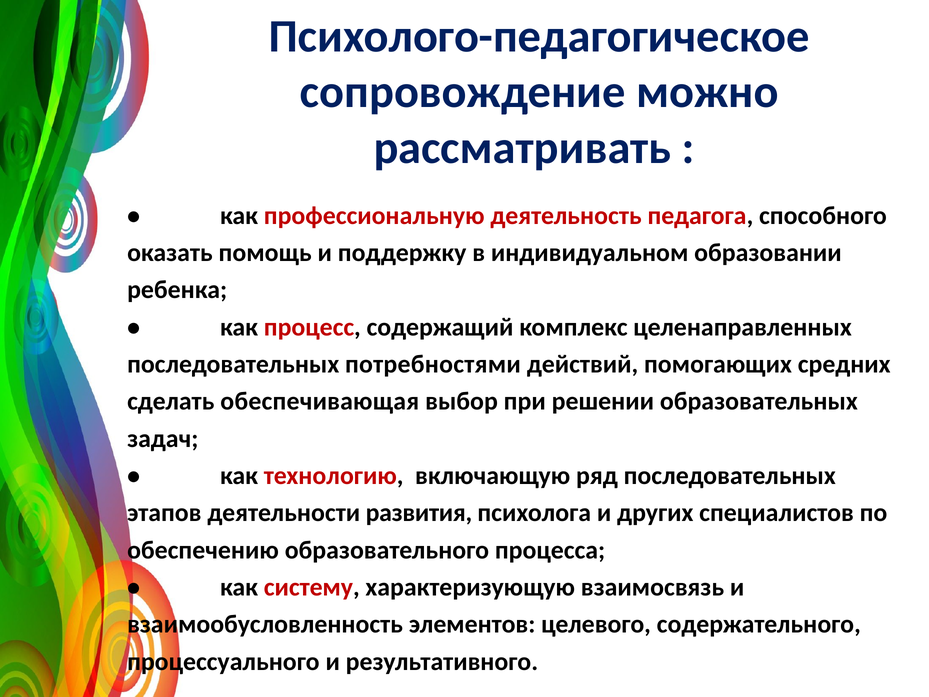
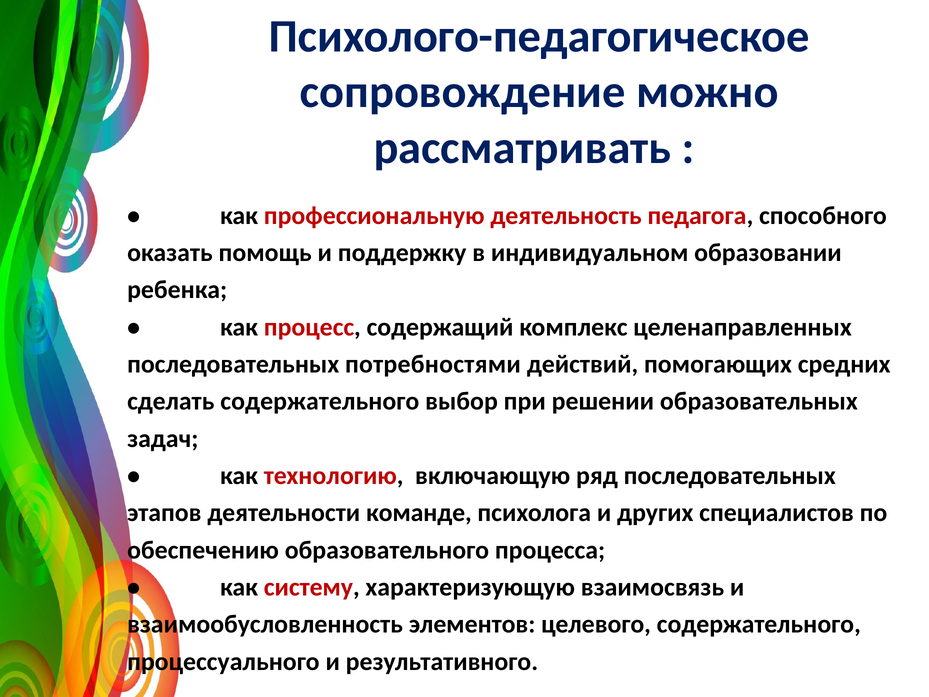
сделать обеспечивающая: обеспечивающая -> содержательного (320, 401)
развития: развития -> команде (419, 513)
